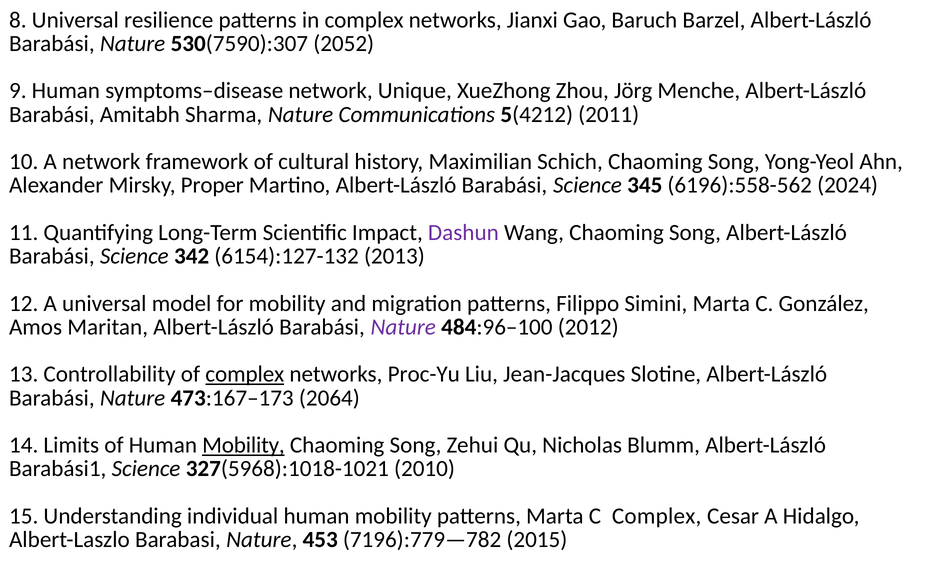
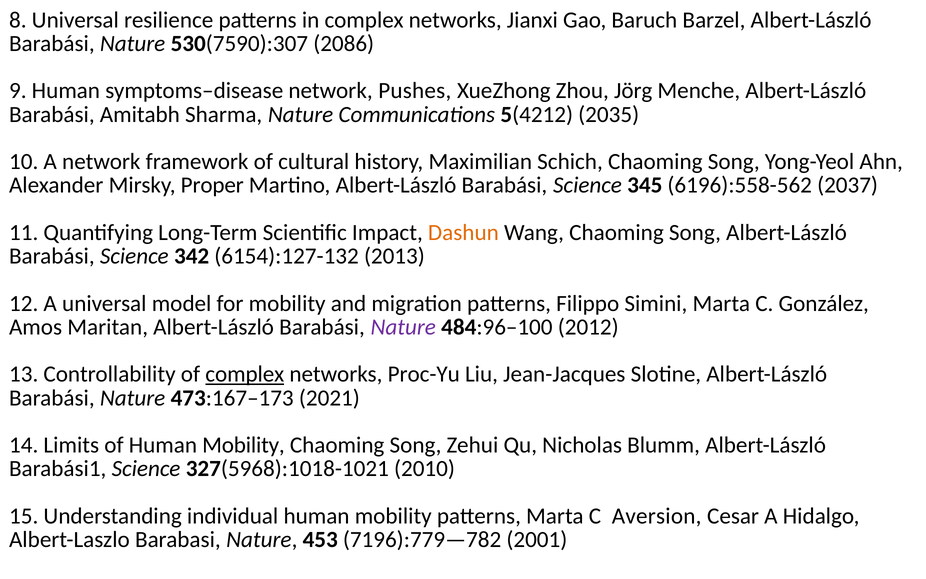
2052: 2052 -> 2086 (344, 44)
Unique: Unique -> Pushes (415, 91)
2011: 2011 -> 2035 (609, 114)
2024: 2024 -> 2037 (848, 185)
Dashun colour: purple -> orange (463, 232)
2064: 2064 -> 2021 (329, 398)
Mobility underline: present -> none (243, 445)
C Complex: Complex -> Aversion (657, 516)
2015: 2015 -> 2001 (537, 539)
